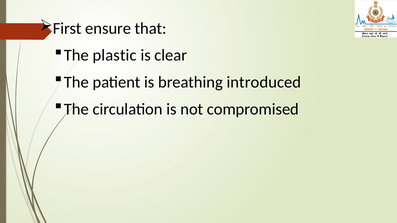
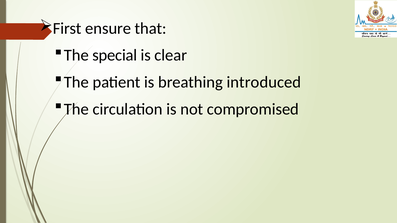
plastic: plastic -> special (115, 55)
